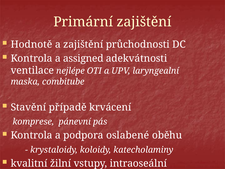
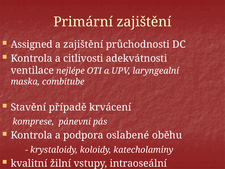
Hodnotě: Hodnotě -> Assigned (32, 44)
assigned: assigned -> citlivosti (83, 58)
